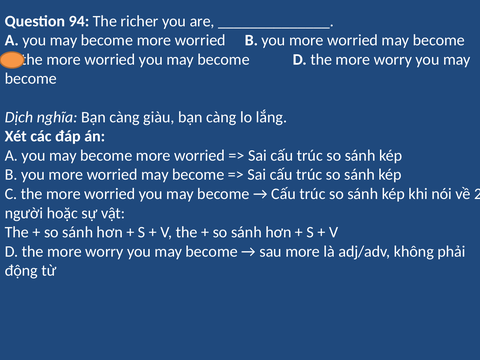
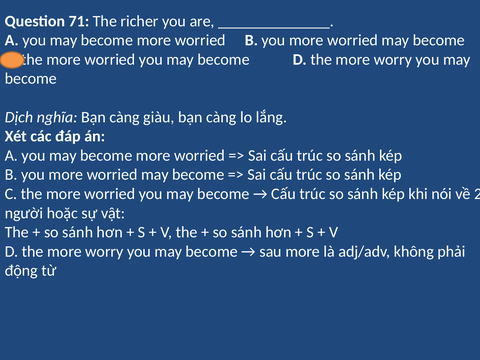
94: 94 -> 71 (79, 21)
